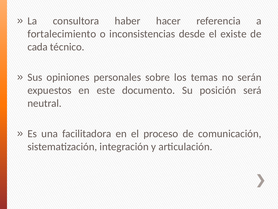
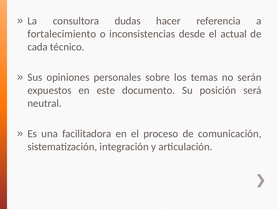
haber: haber -> dudas (128, 21)
existe: existe -> actual (234, 34)
